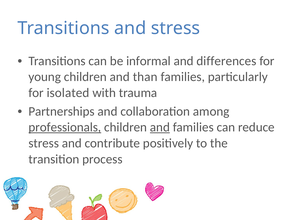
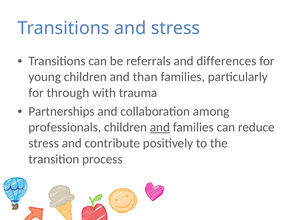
informal: informal -> referrals (148, 61)
isolated: isolated -> through (68, 93)
professionals underline: present -> none (65, 127)
